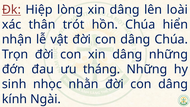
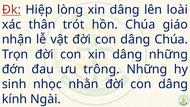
hiển: hiển -> giáo (175, 25)
tháng: tháng -> trông (101, 69)
